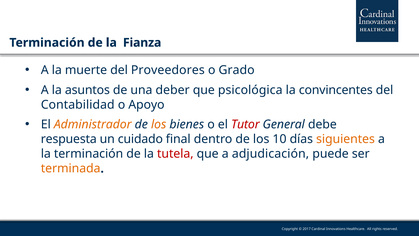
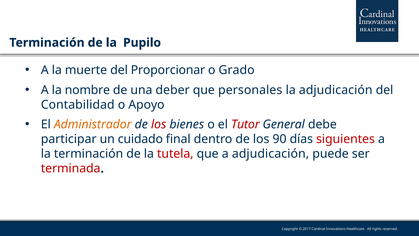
Fianza: Fianza -> Pupilo (142, 43)
Proveedores: Proveedores -> Proporcionar (168, 70)
asuntos: asuntos -> nombre (87, 90)
psicológica: psicológica -> personales (250, 90)
la convincentes: convincentes -> adjudicación (336, 90)
los colour: orange -> red (159, 124)
respuesta: respuesta -> participar (69, 139)
10: 10 -> 90 (280, 139)
siguientes colour: orange -> red (346, 139)
terminada colour: orange -> red (71, 168)
